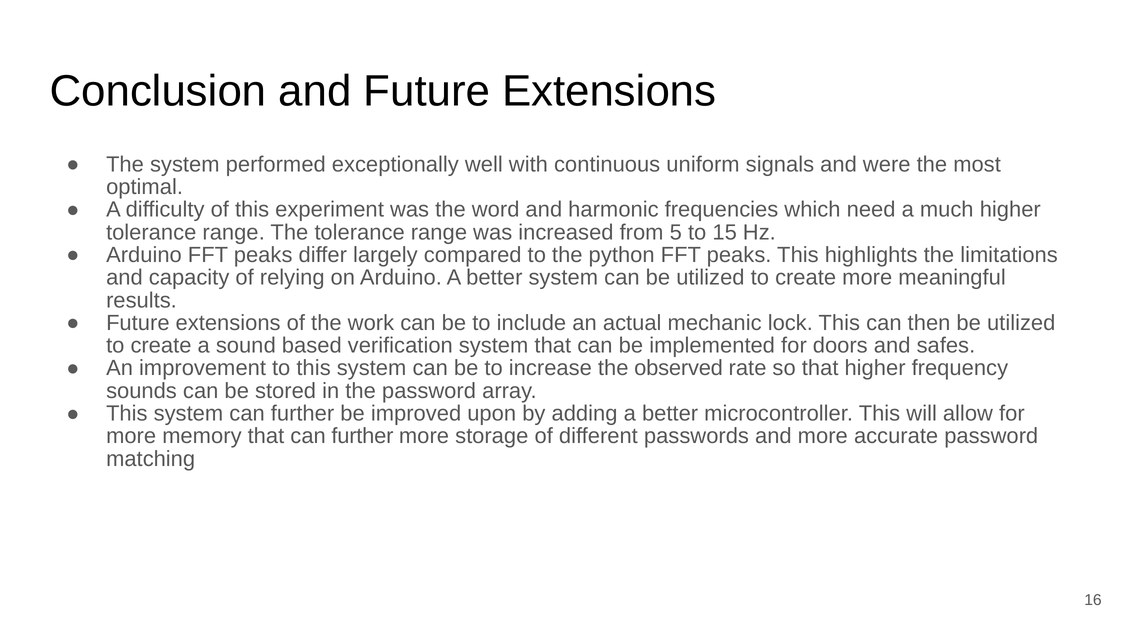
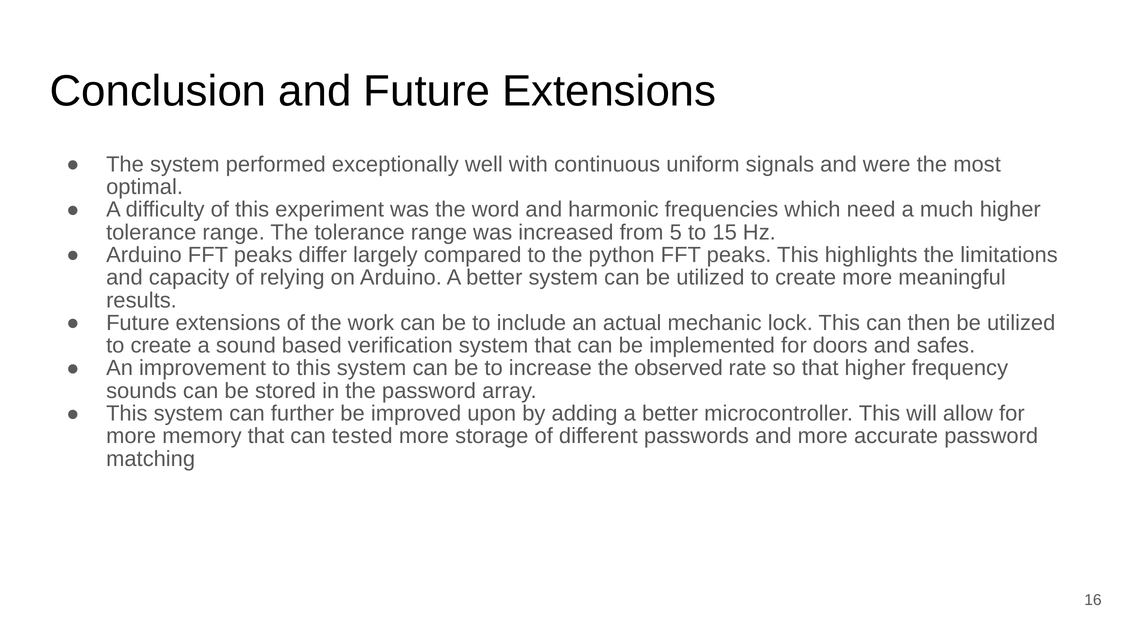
that can further: further -> tested (362, 436)
